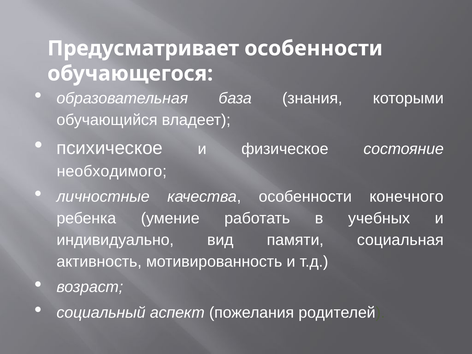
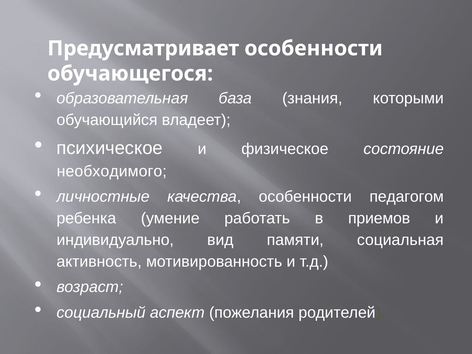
конечного: конечного -> педагогом (407, 197)
учебных: учебных -> приемов (379, 218)
